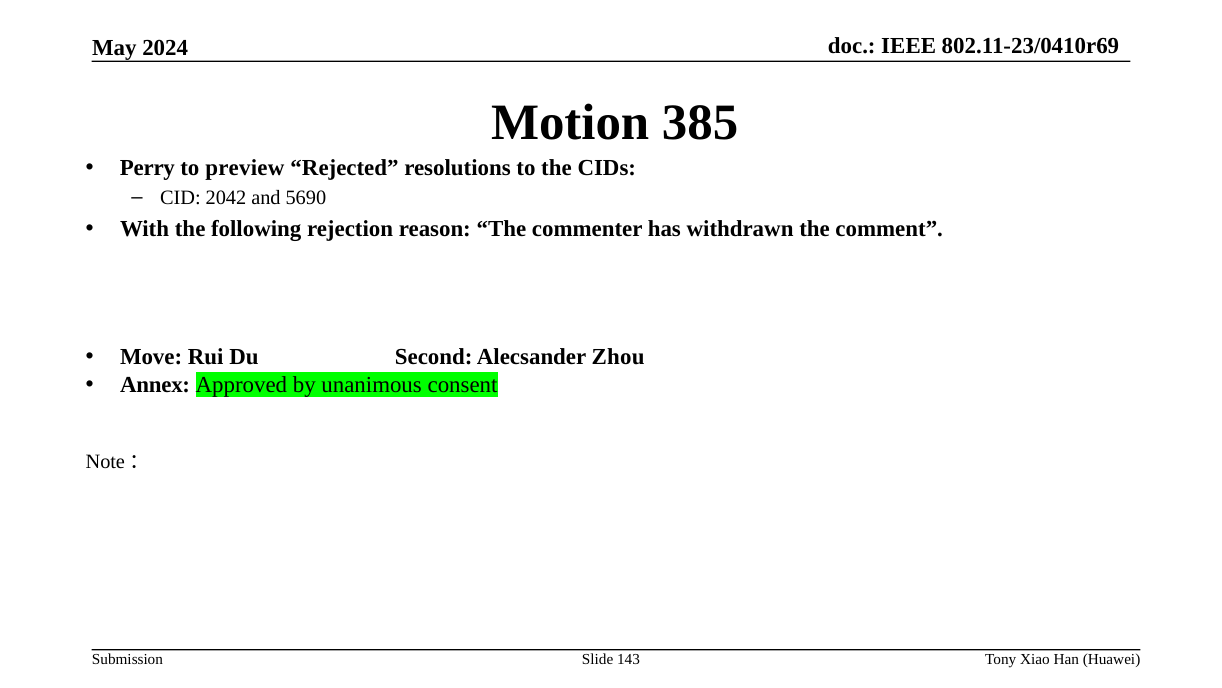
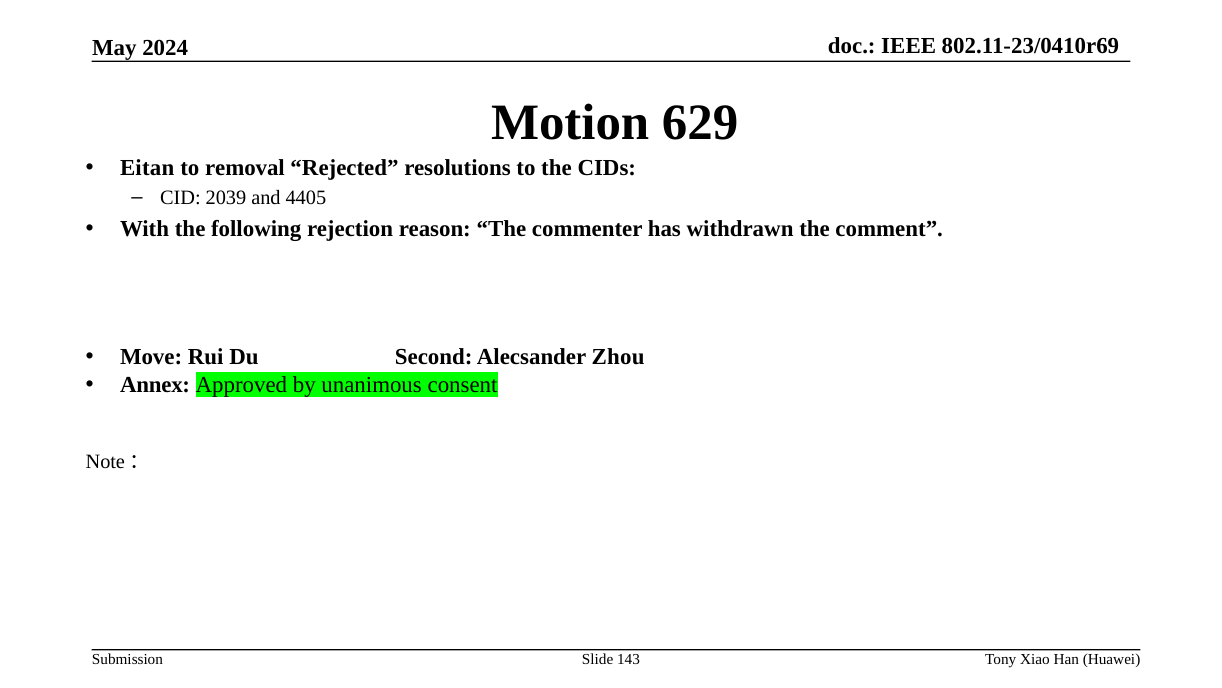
385: 385 -> 629 (700, 123)
Perry: Perry -> Eitan (147, 168)
preview: preview -> removal (245, 168)
2042: 2042 -> 2039 (226, 198)
5690: 5690 -> 4405 (306, 198)
